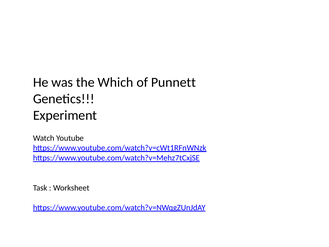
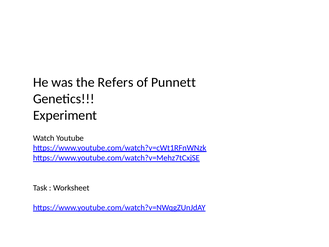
Which: Which -> Refers (116, 82)
